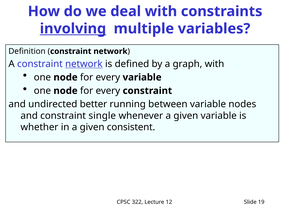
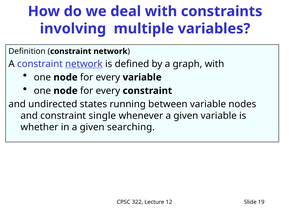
involving underline: present -> none (73, 29)
better: better -> states (93, 105)
consistent: consistent -> searching (131, 128)
